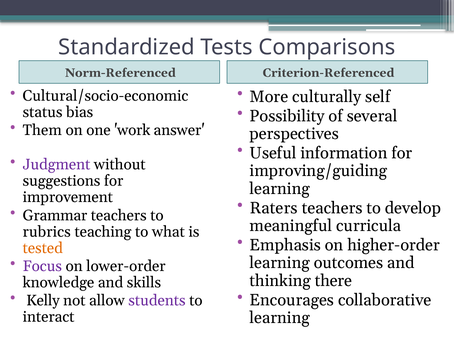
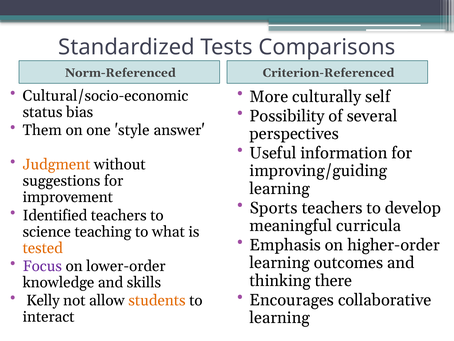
work: work -> style (132, 130)
Judgment colour: purple -> orange (56, 164)
Raters: Raters -> Sports (274, 208)
Grammar: Grammar -> Identified (55, 215)
rubrics: rubrics -> science (47, 231)
students colour: purple -> orange (157, 300)
